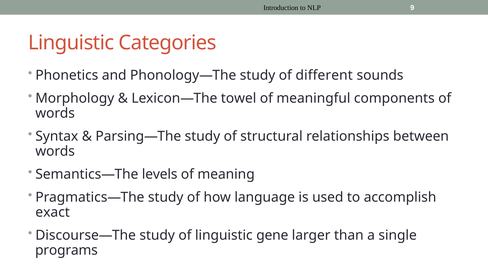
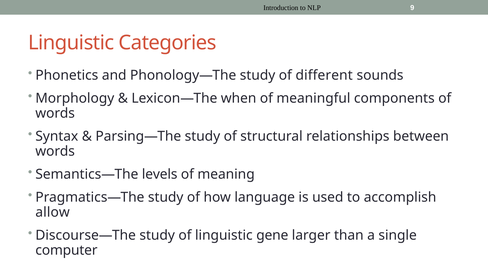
towel: towel -> when (239, 98)
exact: exact -> allow (53, 212)
programs: programs -> computer (66, 250)
